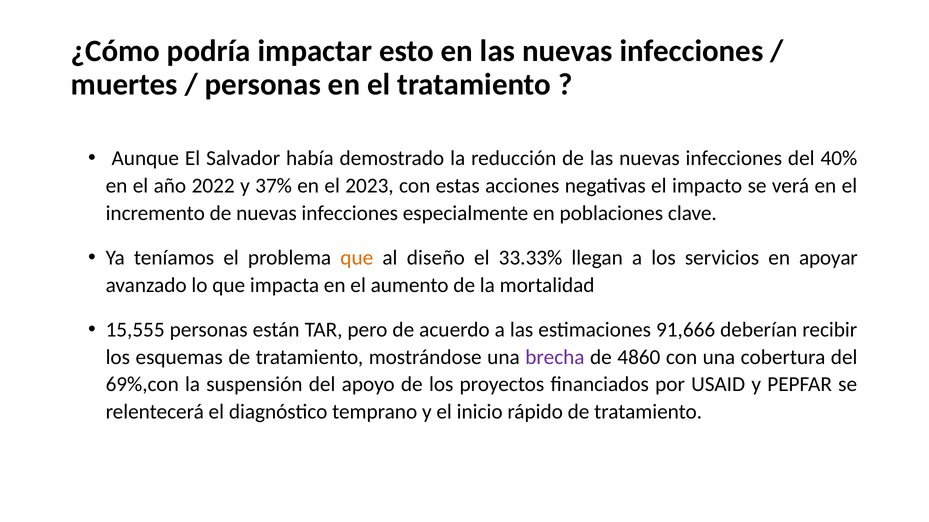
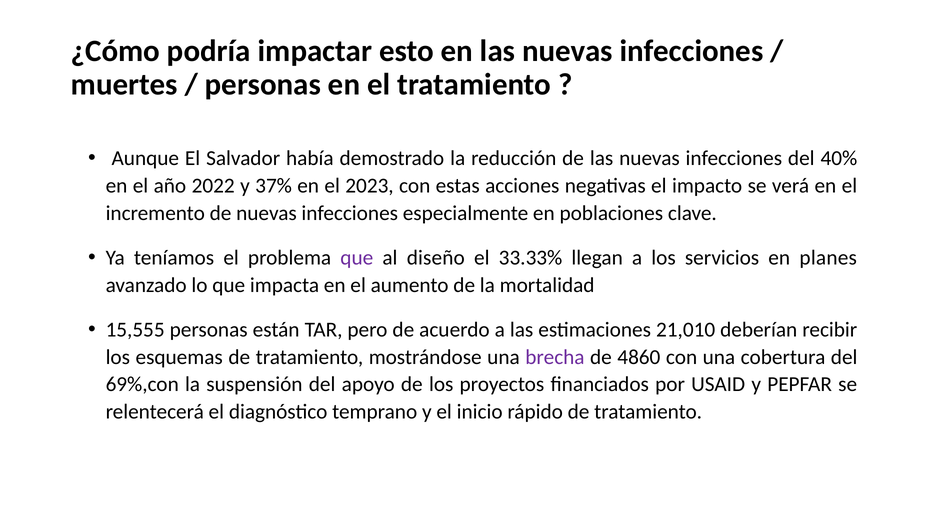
que colour: orange -> purple (357, 258)
apoyar: apoyar -> planes (828, 258)
91,666: 91,666 -> 21,010 (686, 330)
